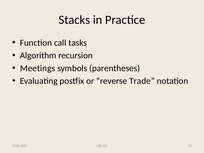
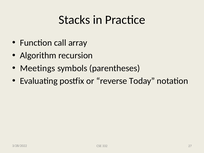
tasks: tasks -> array (78, 43)
Trade: Trade -> Today (142, 81)
